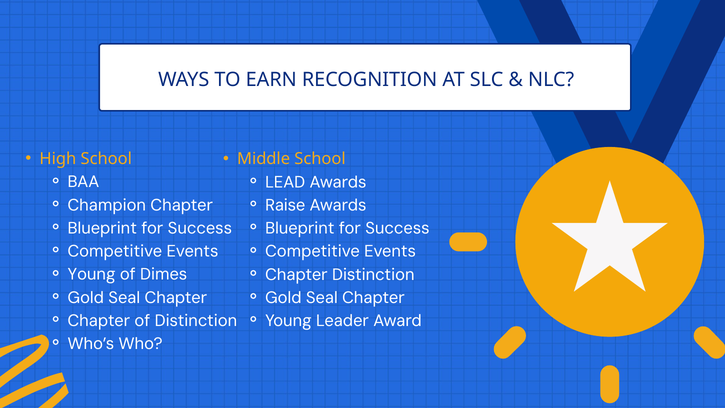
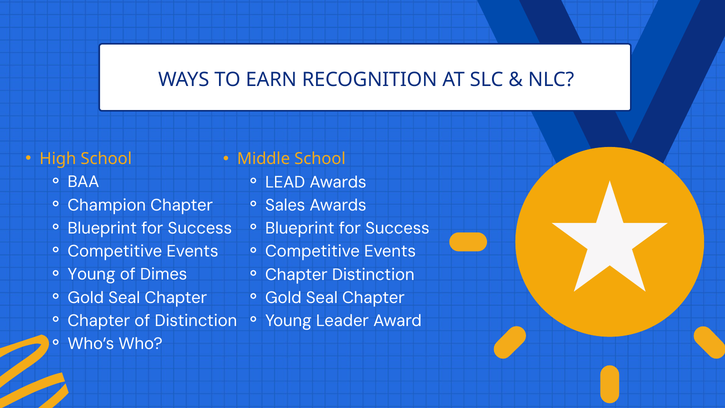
Raise: Raise -> Sales (285, 205)
